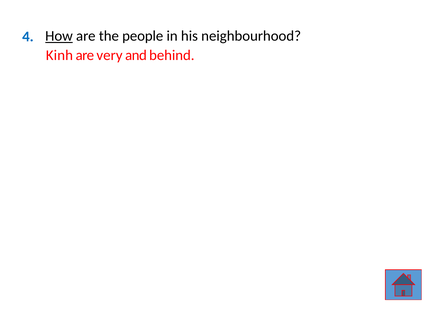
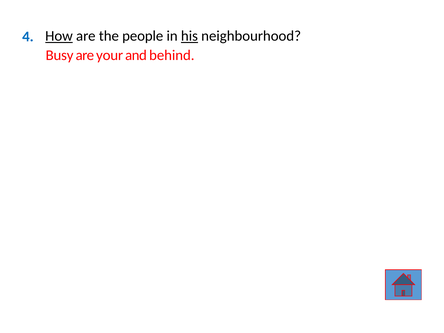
his underline: none -> present (189, 36)
Kinh: Kinh -> Busy (60, 55)
very: very -> your (110, 55)
